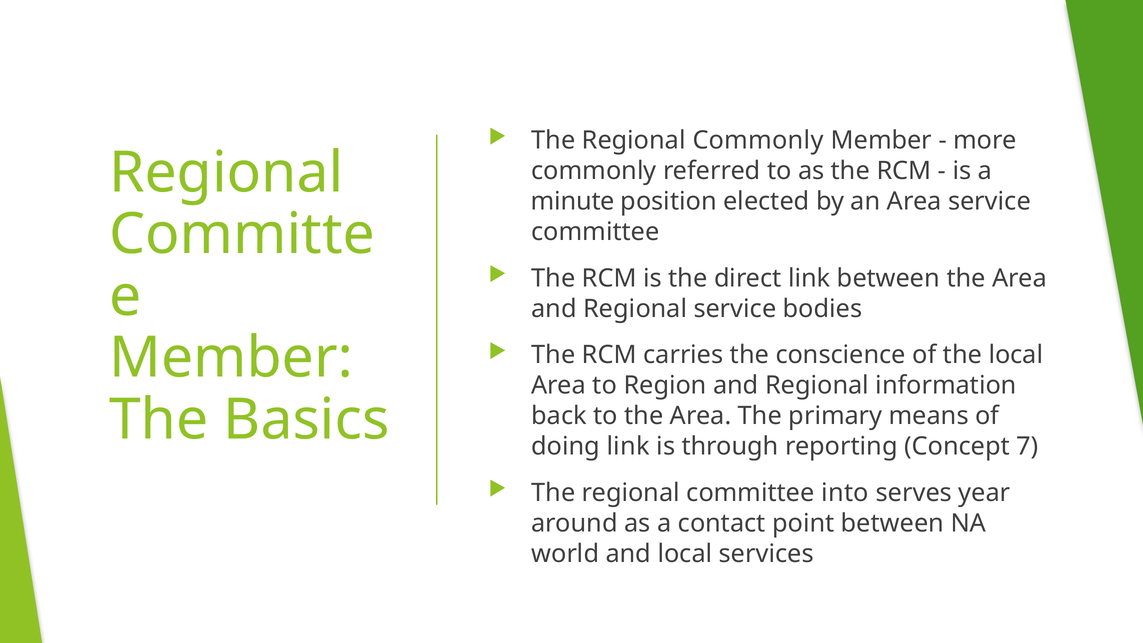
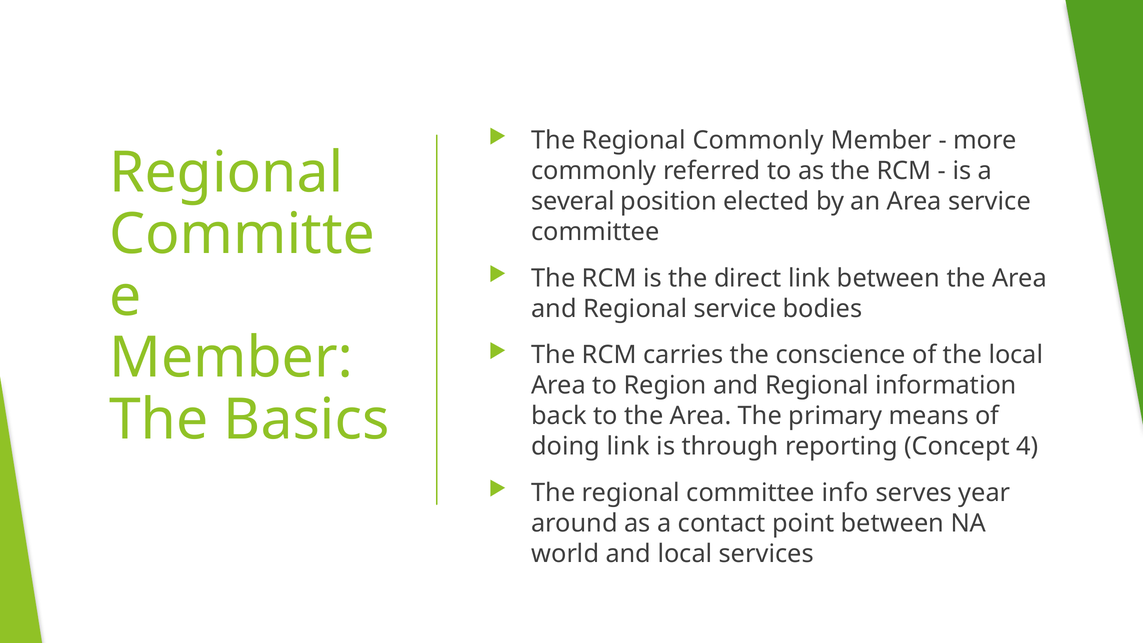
minute: minute -> several (573, 201)
7: 7 -> 4 (1027, 446)
into: into -> info (845, 493)
